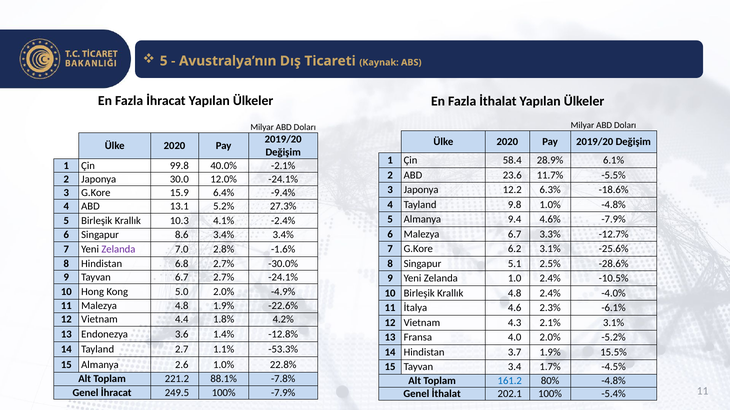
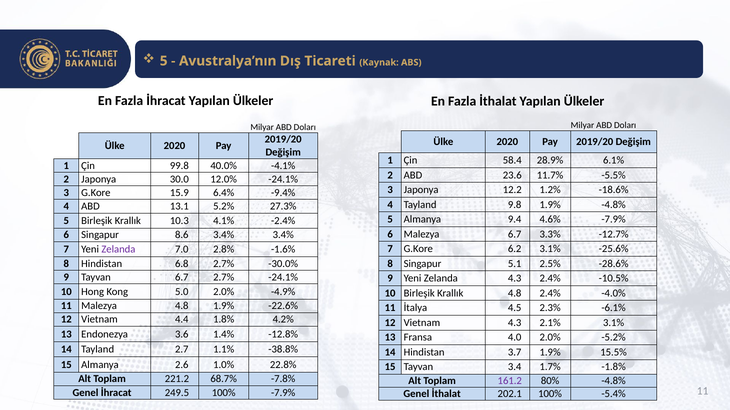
-2.1%: -2.1% -> -4.1% (283, 166)
6.3%: 6.3% -> 1.2% (550, 190)
9.8 1.0%: 1.0% -> 1.9% (550, 205)
Zelanda 1.0: 1.0 -> 4.3 (515, 279)
4.6: 4.6 -> 4.5 (515, 308)
-53.3%: -53.3% -> -38.8% (283, 350)
-4.5%: -4.5% -> -1.8% (614, 368)
88.1%: 88.1% -> 68.7% (224, 380)
161.2 colour: blue -> purple (510, 381)
